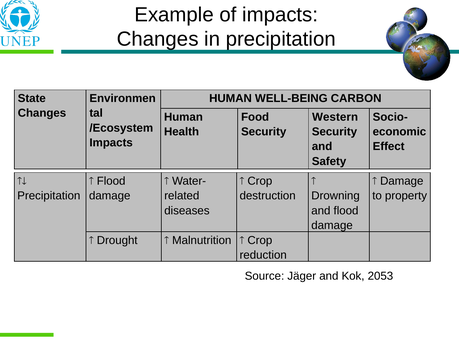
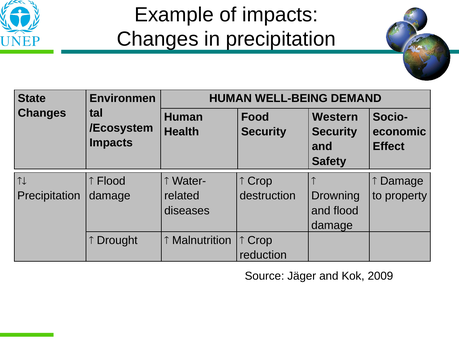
CARBON: CARBON -> DEMAND (356, 98)
2053: 2053 -> 2009 (380, 275)
